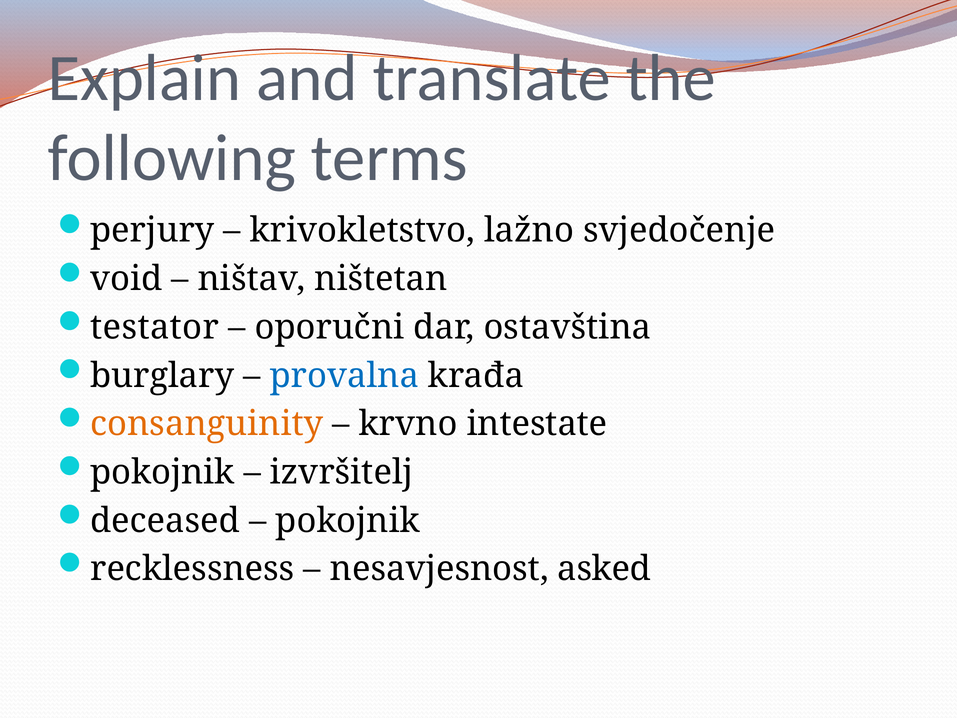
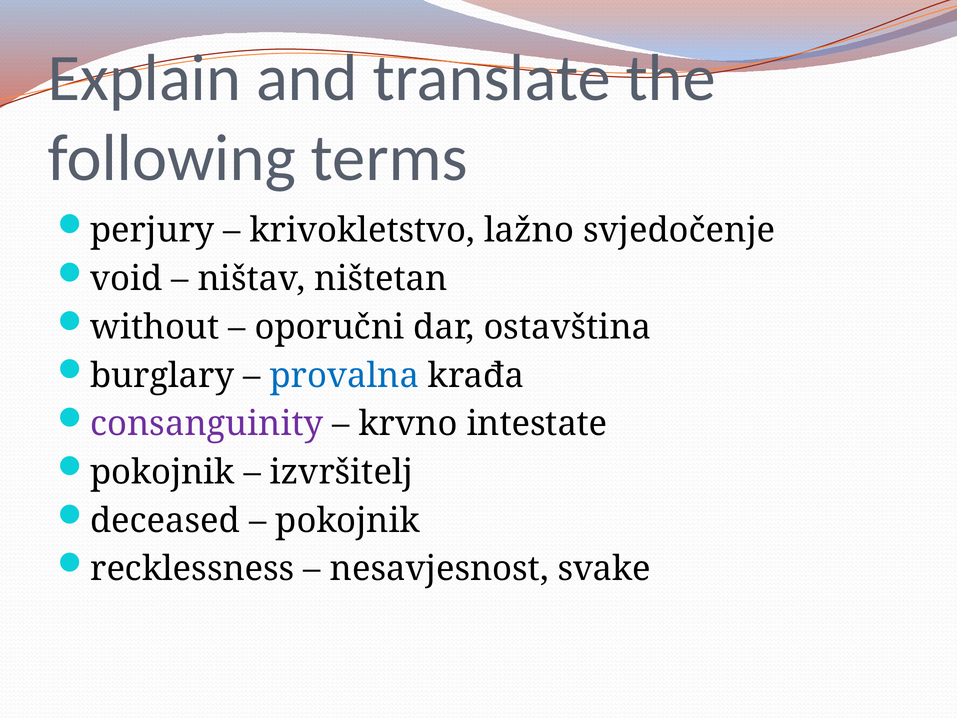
testator: testator -> without (155, 327)
consanguinity colour: orange -> purple (207, 424)
asked: asked -> svake (604, 569)
